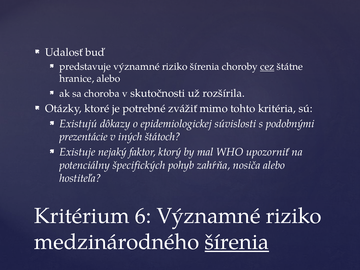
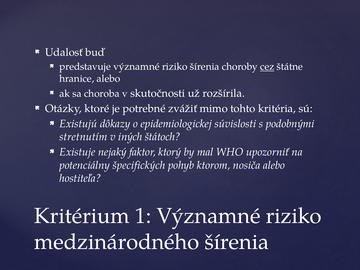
prezentácie: prezentácie -> stretnutím (83, 137)
zahŕňa: zahŕňa -> ktorom (214, 165)
6: 6 -> 1 (143, 216)
šírenia underline: present -> none (237, 242)
